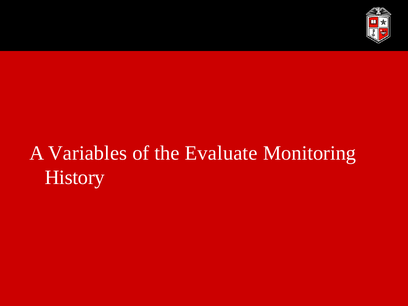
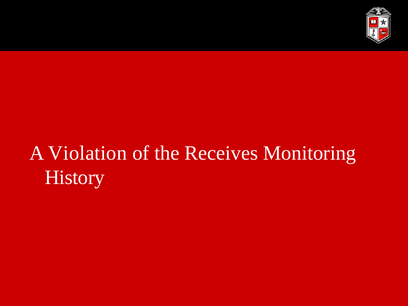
Variables: Variables -> Violation (88, 153)
Evaluate: Evaluate -> Receives (221, 153)
